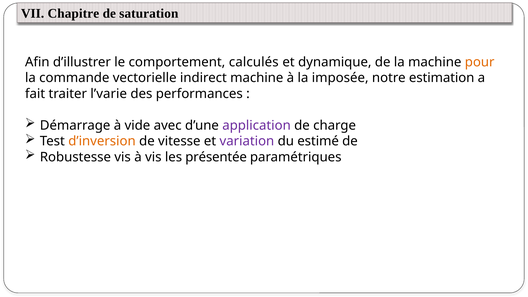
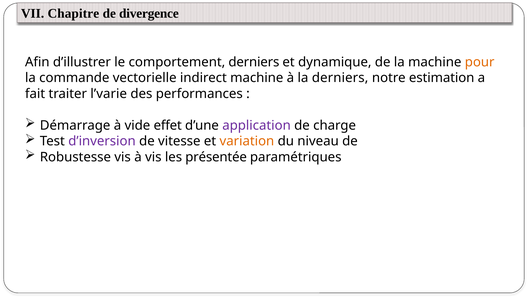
saturation: saturation -> divergence (149, 14)
comportement calculés: calculés -> derniers (254, 62)
la imposée: imposée -> derniers (340, 78)
avec: avec -> effet (168, 125)
d’inversion colour: orange -> purple (102, 141)
variation colour: purple -> orange (247, 141)
estimé: estimé -> niveau (318, 141)
